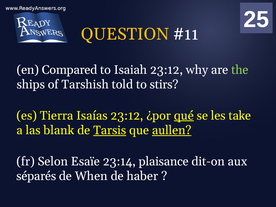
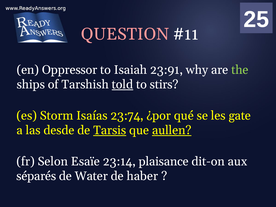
QUESTION colour: yellow -> pink (125, 34)
Compared: Compared -> Oppressor (70, 70)
Isaiah 23:12: 23:12 -> 23:91 (166, 70)
told underline: none -> present (122, 85)
Tierra: Tierra -> Storm (57, 116)
Isaías 23:12: 23:12 -> 23:74 (127, 116)
qué underline: present -> none (184, 116)
take: take -> gate (240, 116)
blank: blank -> desde (59, 130)
When: When -> Water (91, 176)
